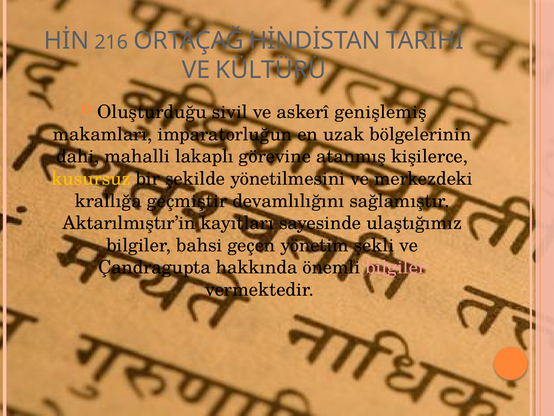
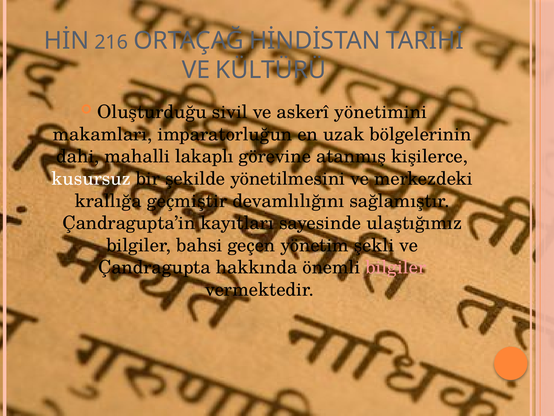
genişlemiş: genişlemiş -> yönetimini (381, 112)
kusursuz colour: yellow -> white (91, 179)
Aktarılmıştır’in: Aktarılmıştır’in -> Çandragupta’in (129, 223)
